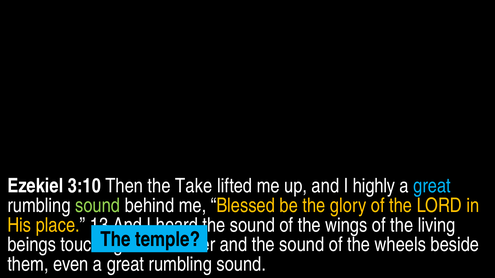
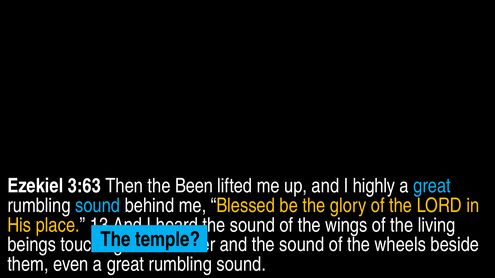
3:10: 3:10 -> 3:63 (84, 186)
Take: Take -> Been (194, 186)
sound colour: light green -> light blue (98, 206)
